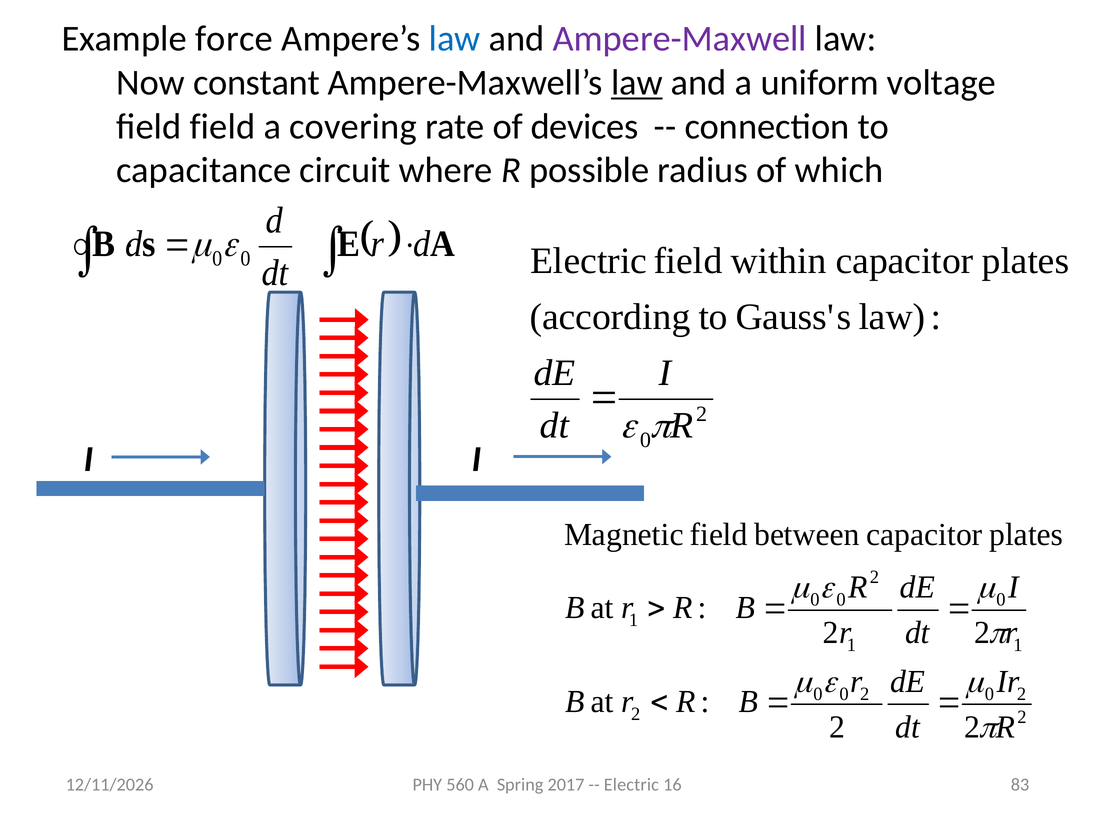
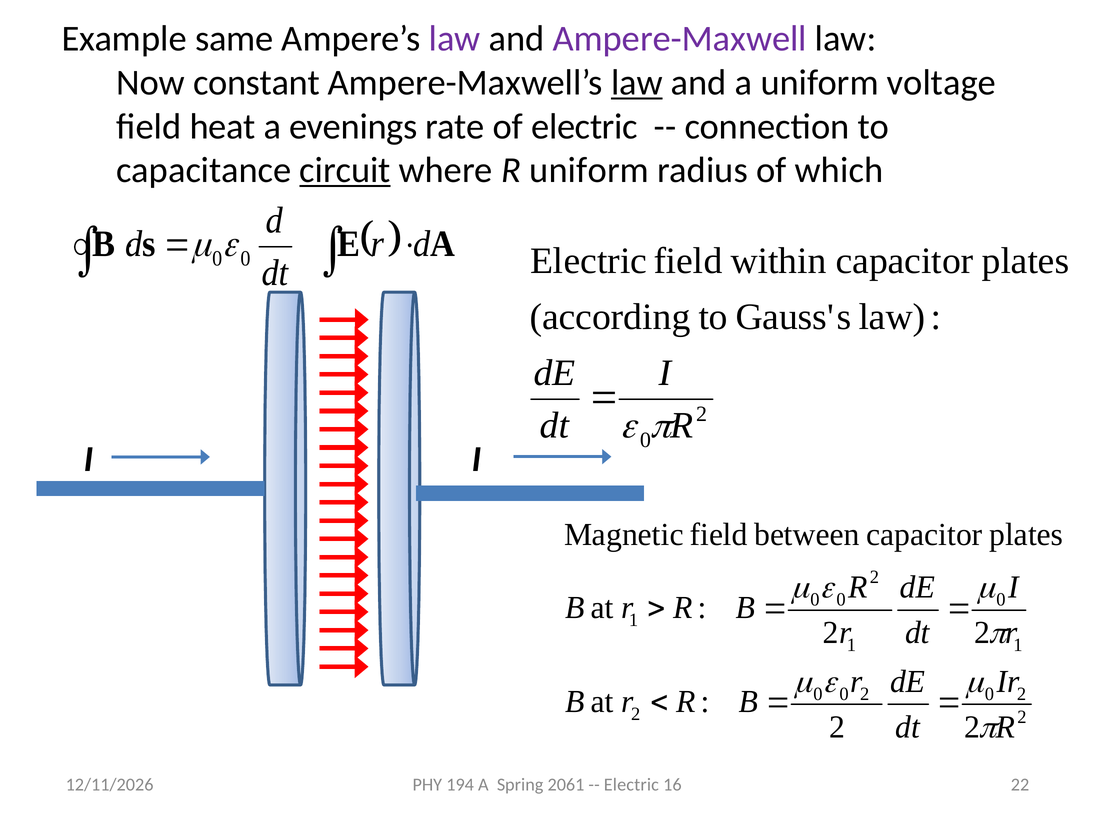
force: force -> same (234, 39)
law colour: blue -> purple (455, 39)
field field: field -> heat (223, 126)
covering: covering -> evenings (353, 126)
of devices: devices -> electric (584, 126)
circuit underline: none -> present (345, 170)
R possible: possible -> uniform (589, 170)
560: 560 -> 194 (460, 784)
2017: 2017 -> 2061 (566, 784)
83: 83 -> 22 (1020, 784)
